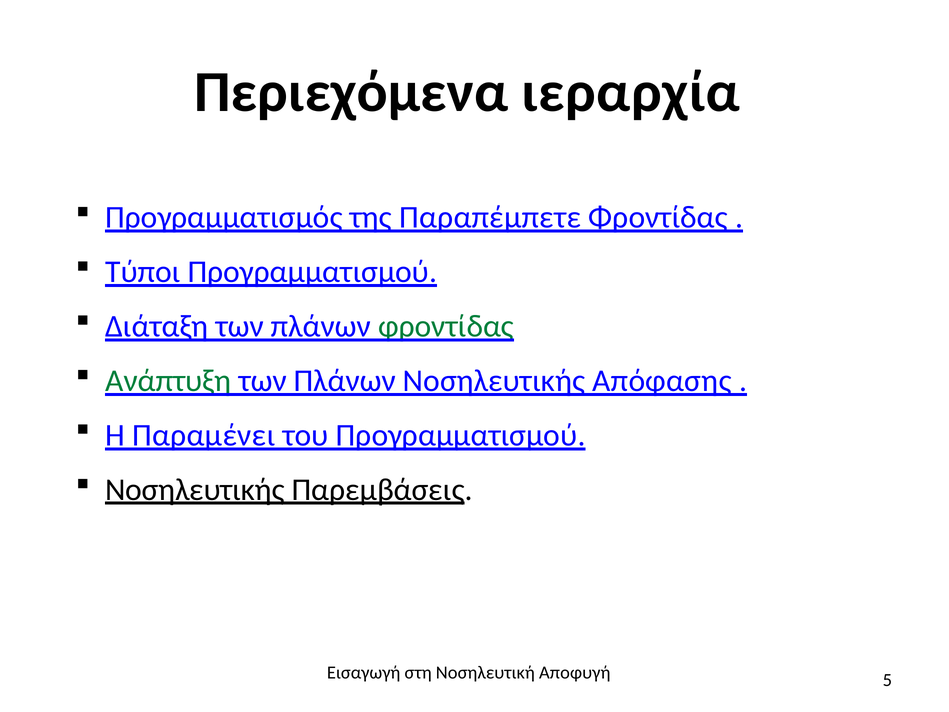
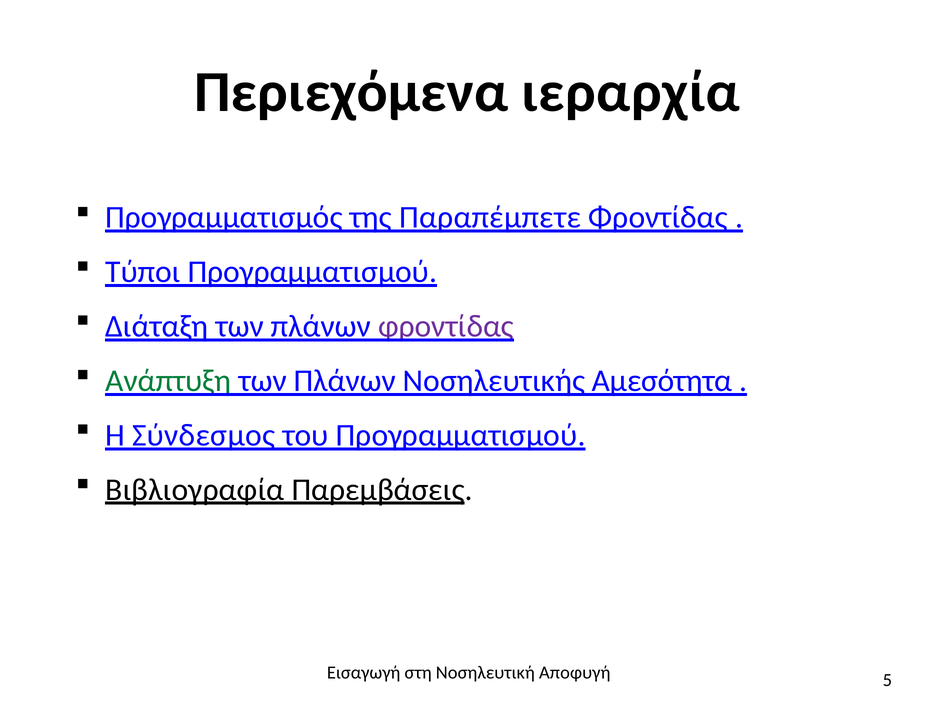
φροντίδας colour: green -> purple (446, 326)
Απόφασης: Απόφασης -> Αμεσότητα (662, 381)
Παραμένει: Παραμένει -> Σύνδεσμος (204, 435)
Νοσηλευτικής: Νοσηλευτικής -> Βιβλιογραφία (195, 489)
